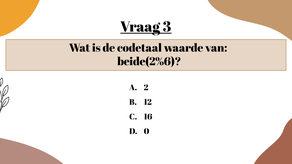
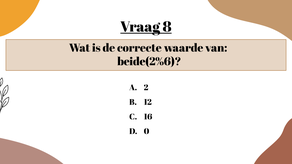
3: 3 -> 8 (167, 27)
codetaal: codetaal -> correcte (140, 48)
